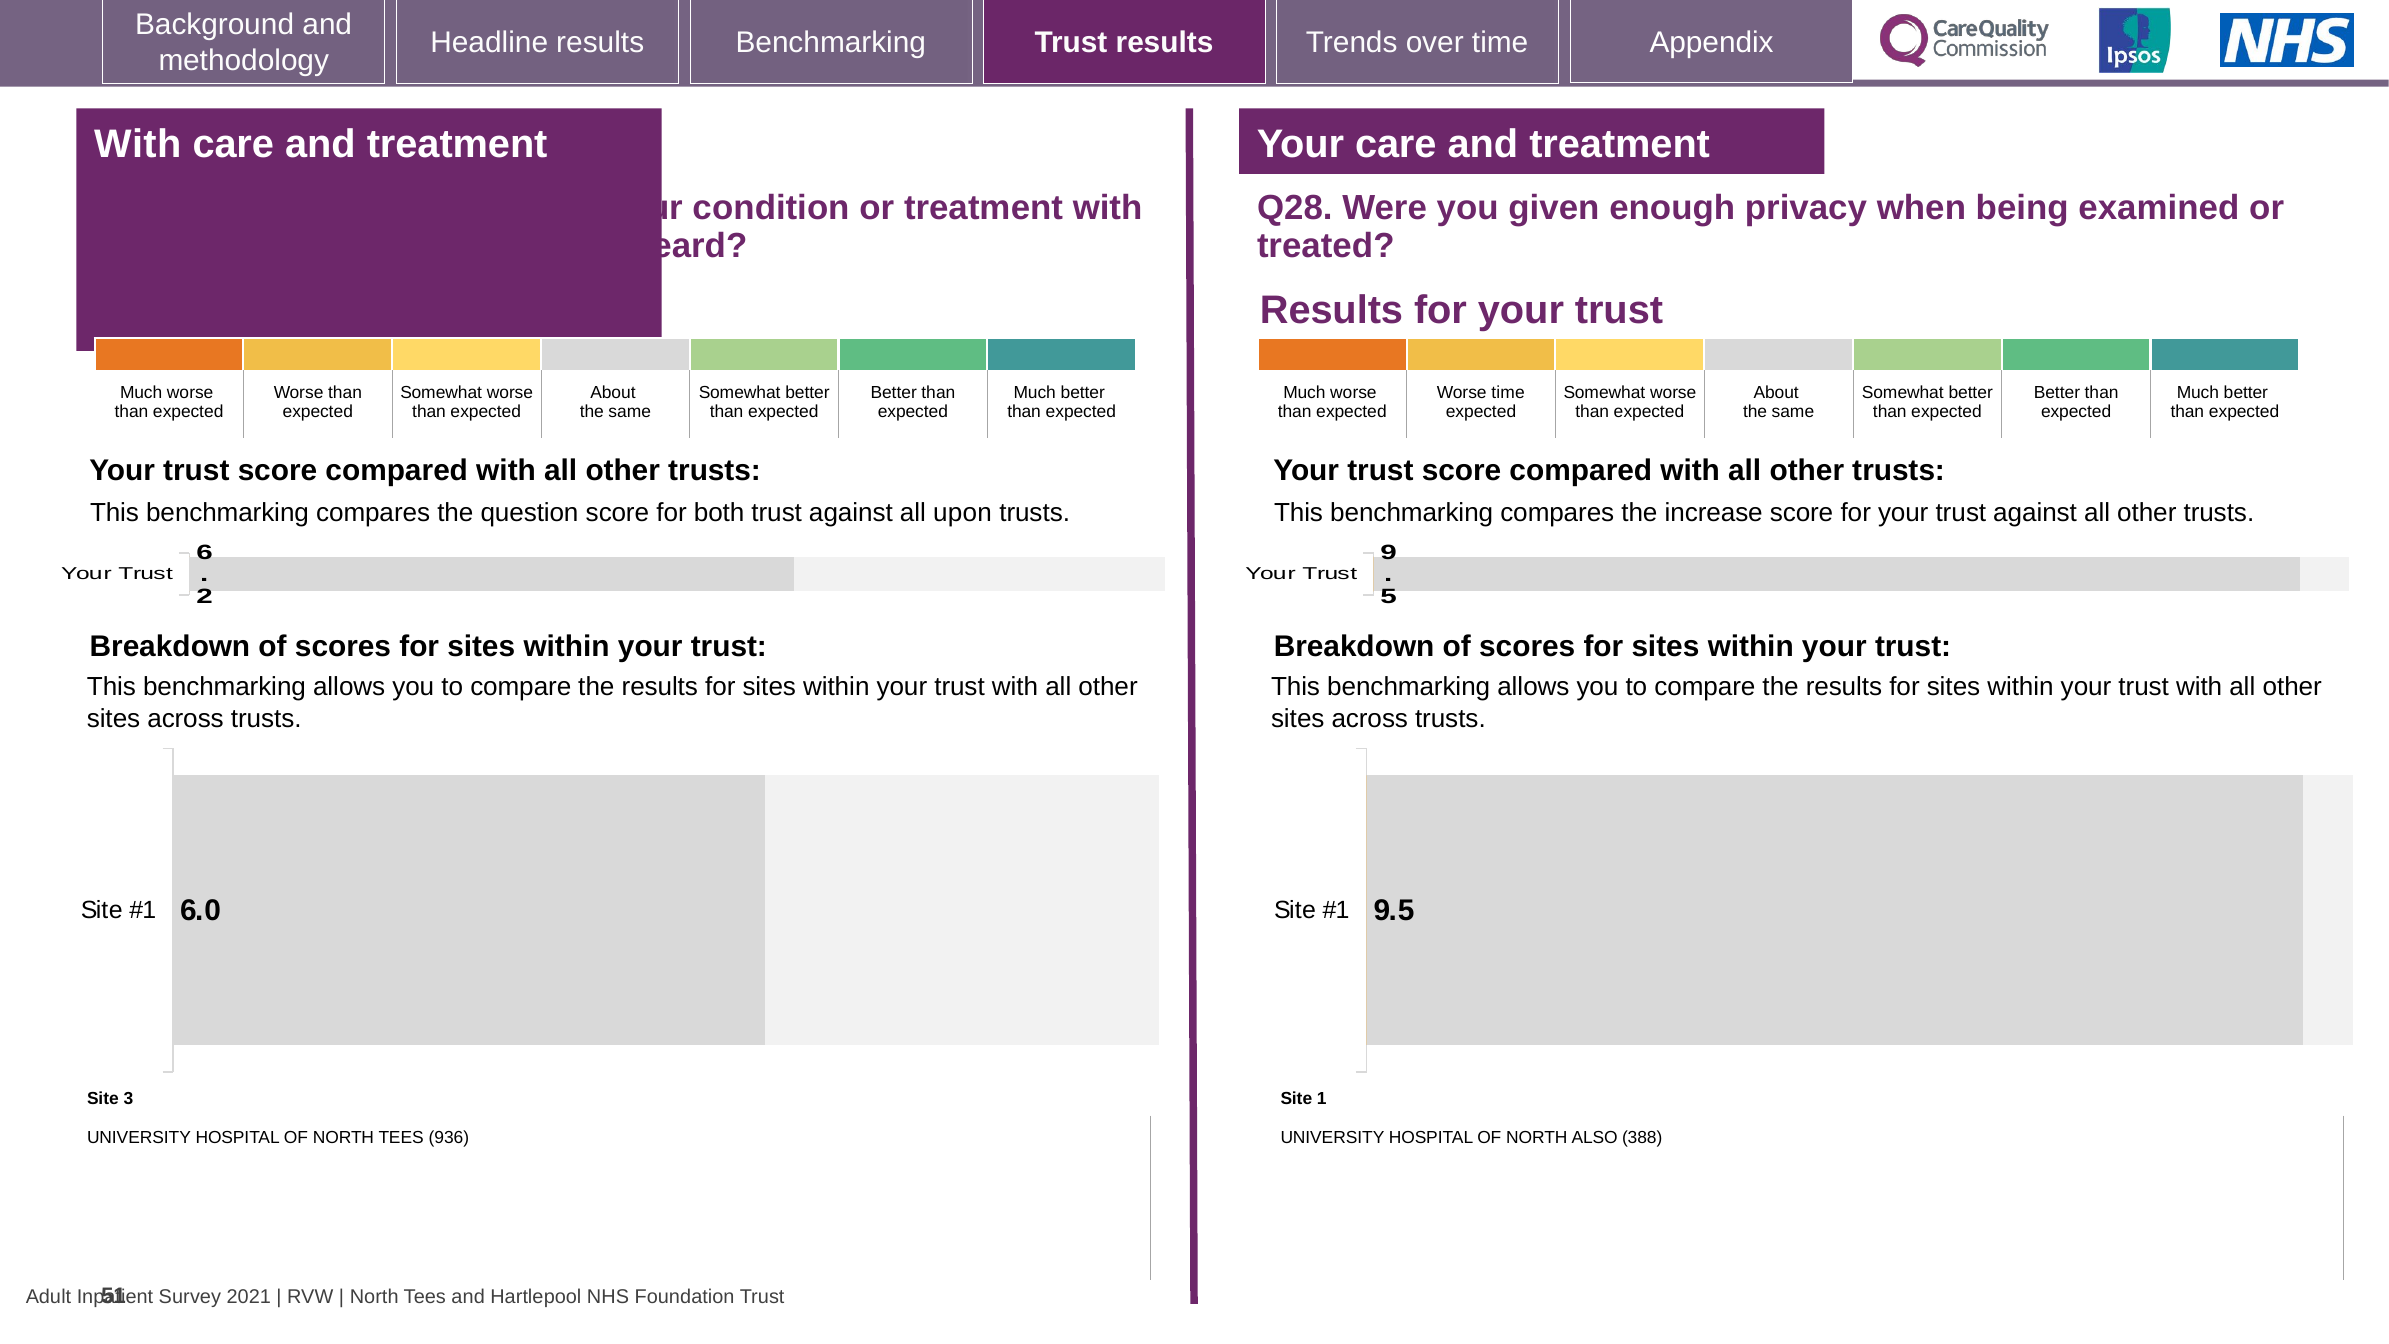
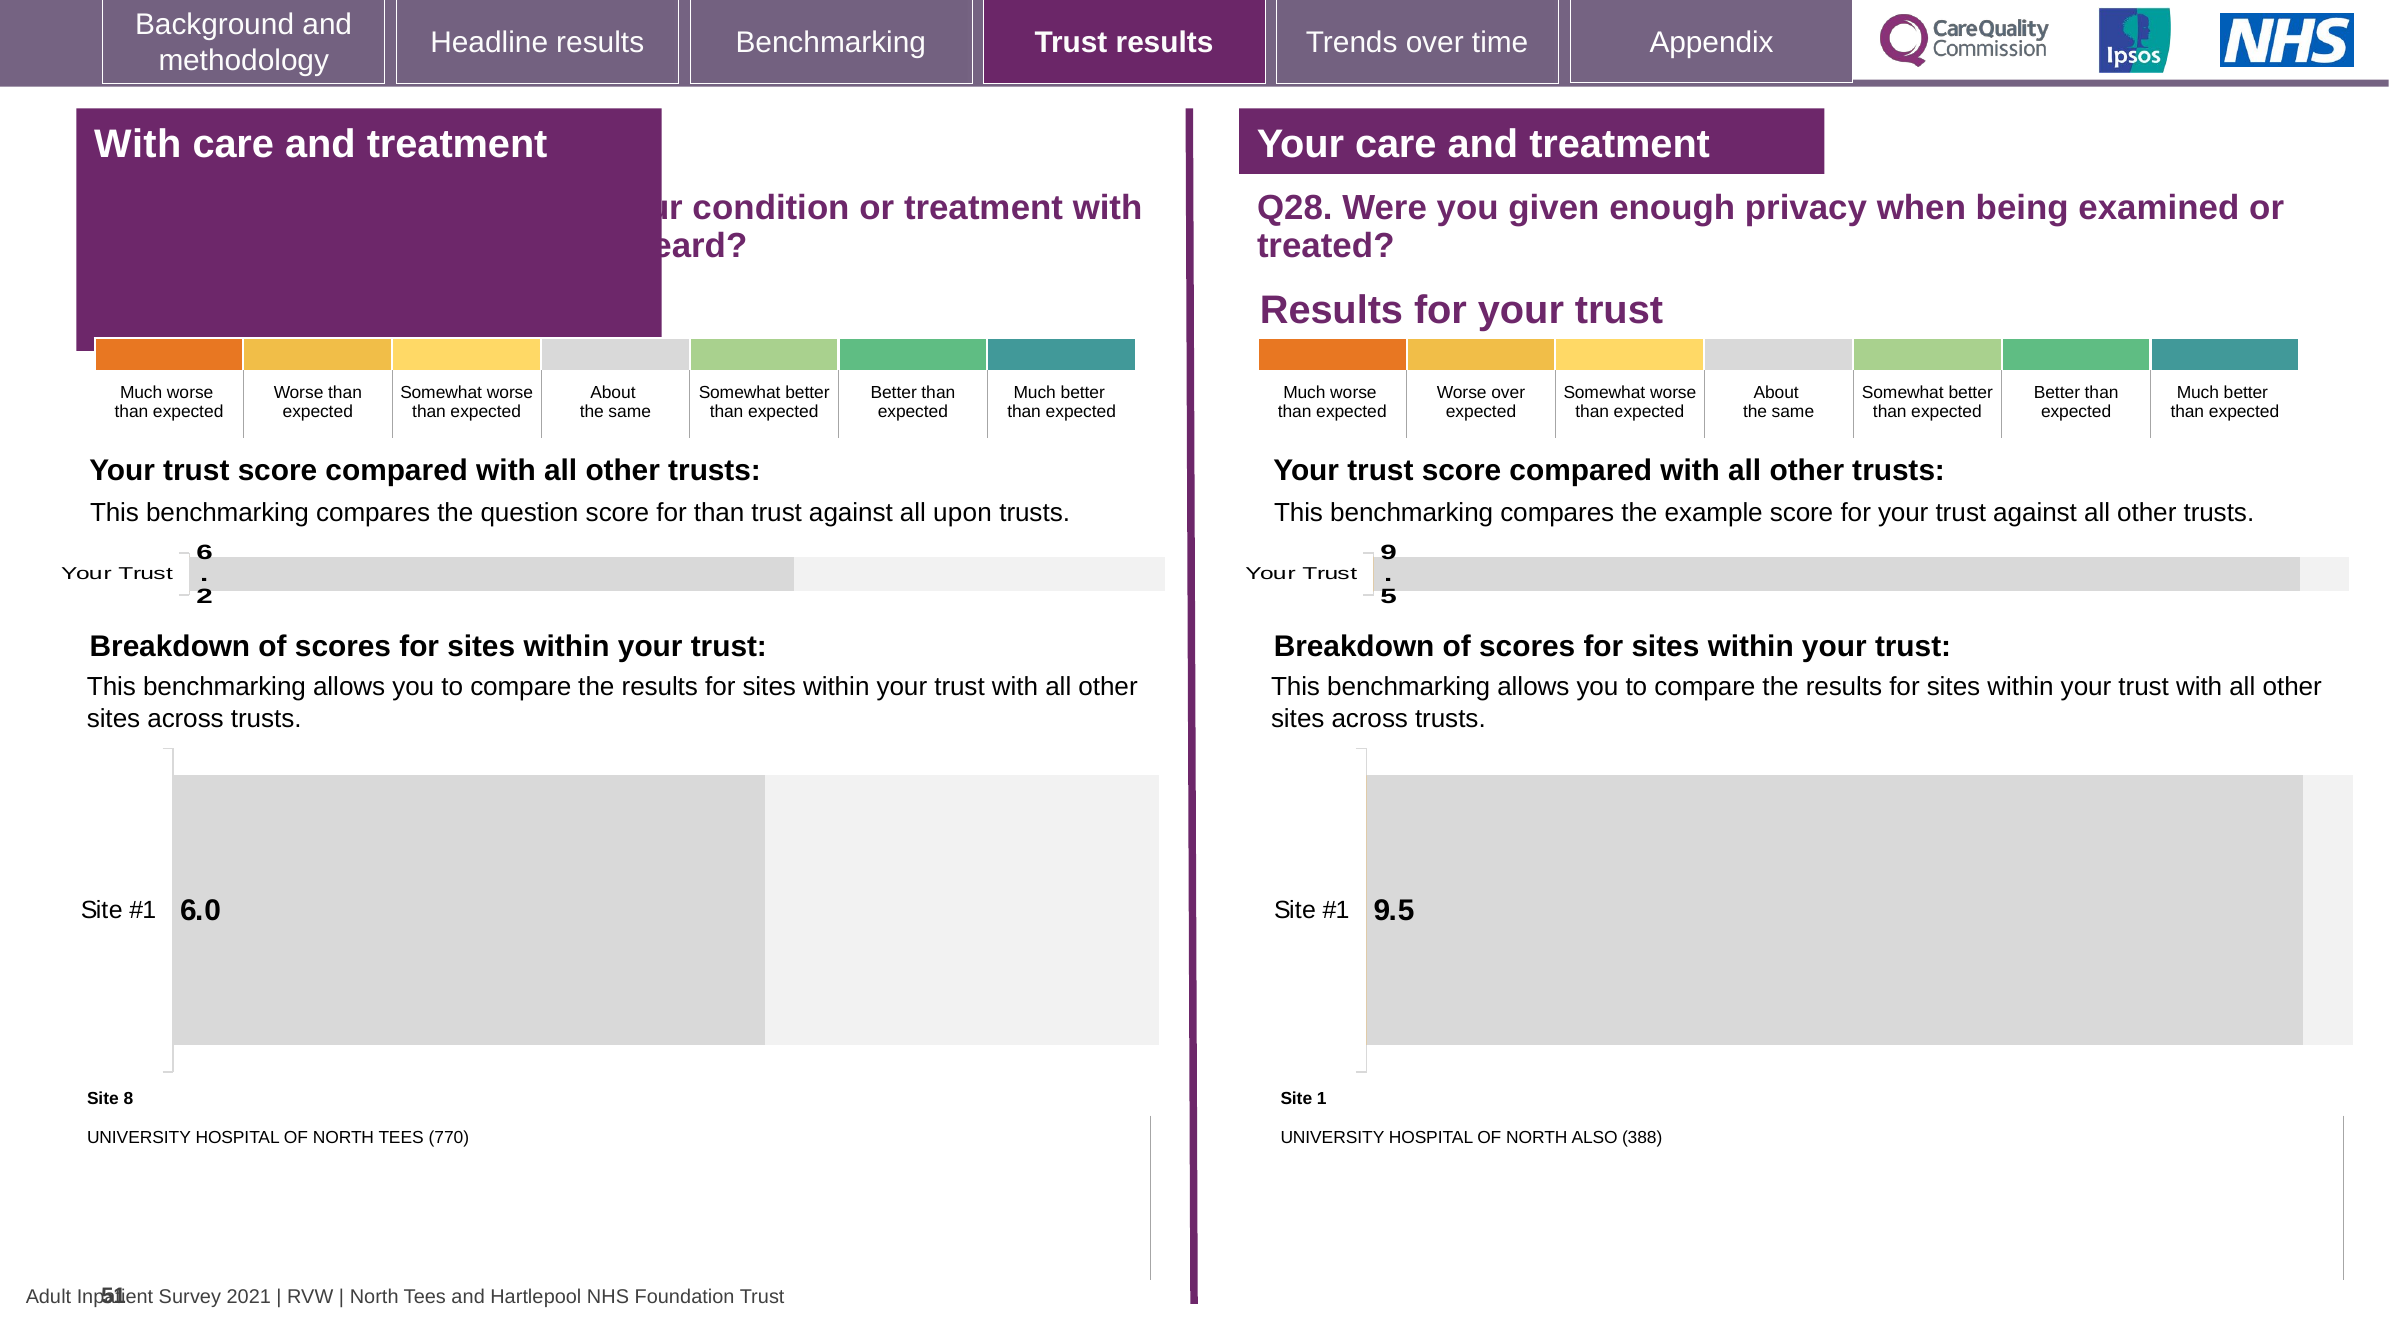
Worse time: time -> over (1508, 392)
for both: both -> than (719, 513)
increase: increase -> example (1714, 513)
3: 3 -> 8 (128, 1099)
936: 936 -> 770 (449, 1138)
